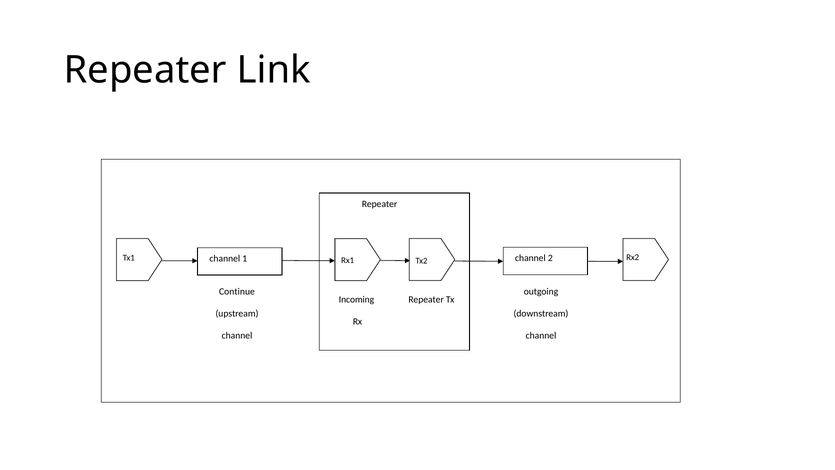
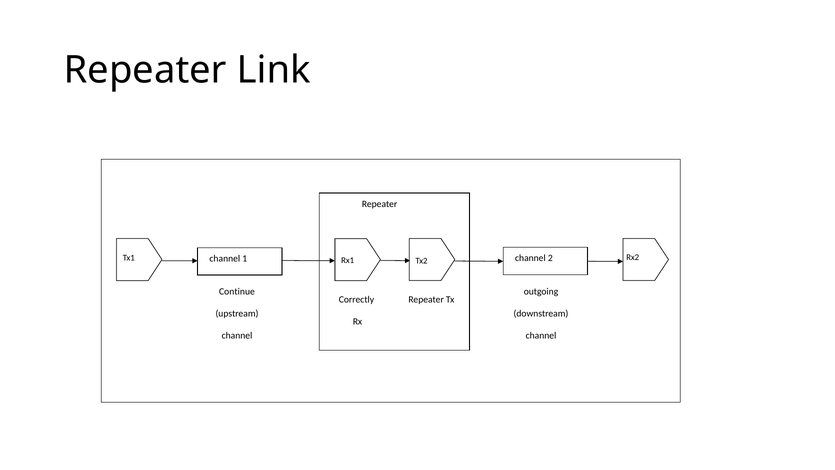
Incoming: Incoming -> Correctly (356, 299)
